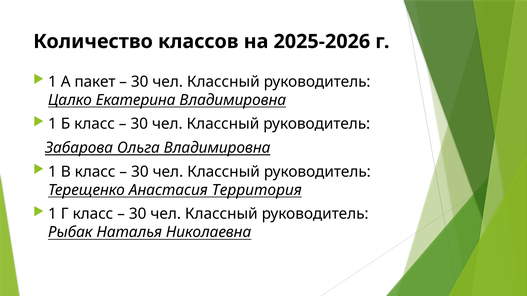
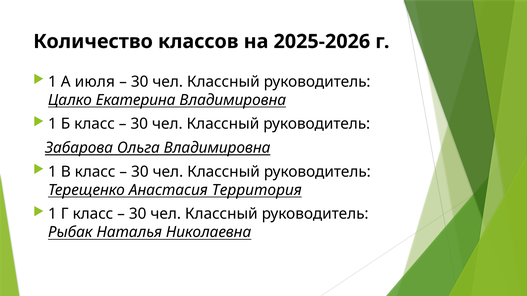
пакет: пакет -> июля (95, 82)
